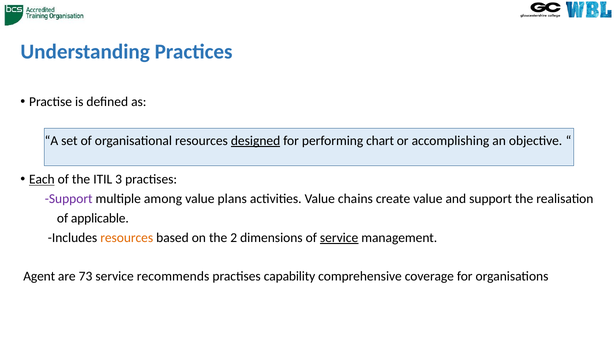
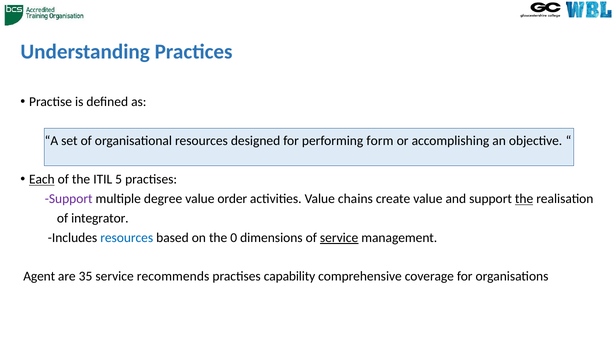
designed underline: present -> none (256, 140)
chart: chart -> form (380, 140)
3: 3 -> 5 (119, 179)
among: among -> degree (163, 199)
plans: plans -> order (232, 199)
the underline: none -> present (524, 199)
applicable: applicable -> integrator (100, 218)
resources colour: orange -> blue (127, 237)
2: 2 -> 0 (234, 237)
73: 73 -> 35 (86, 276)
